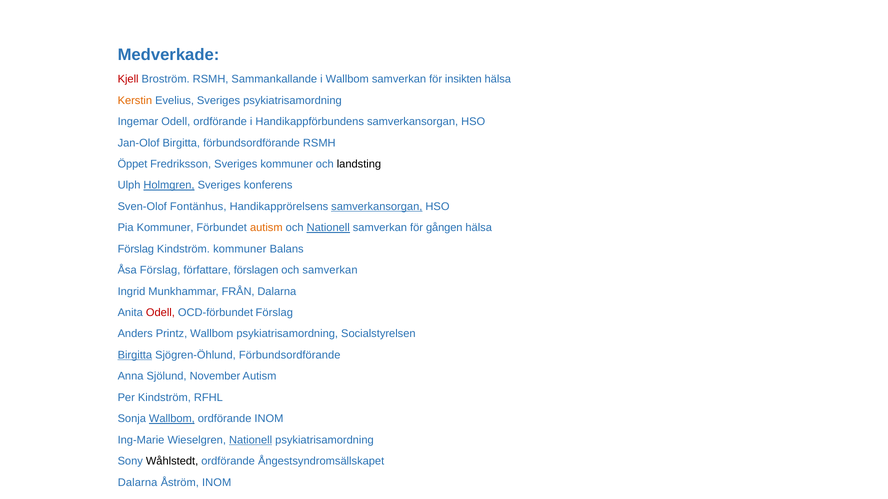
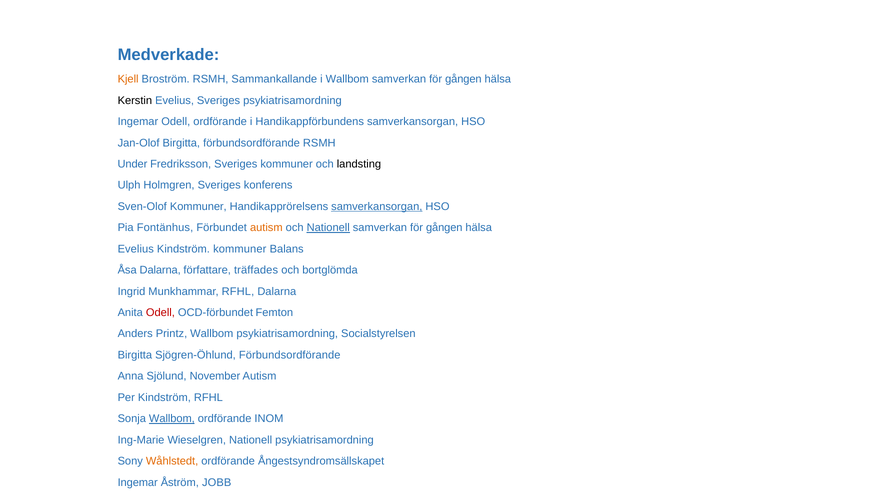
Kjell colour: red -> orange (128, 79)
insikten: insikten -> gången (463, 79)
Kerstin colour: orange -> black (135, 101)
Öppet: Öppet -> Under (132, 164)
Holmgren underline: present -> none (169, 185)
Sven-Olof Fontänhus: Fontänhus -> Kommuner (198, 207)
Pia Kommuner: Kommuner -> Fontänhus (165, 228)
Förslag: Förslag -> Evelius (136, 249)
Åsa Förslag: Förslag -> Dalarna (160, 270)
förslagen: förslagen -> träffades (256, 270)
och samverkan: samverkan -> bortglömda (330, 270)
Munkhammar FRÅN: FRÅN -> RFHL (238, 292)
OCD-förbundet Förslag: Förslag -> Femton (274, 313)
Birgitta underline: present -> none (135, 355)
Nationell underline: present -> none (251, 440)
Wåhlstedt colour: black -> orange (172, 462)
Dalarna: Dalarna -> Ingemar (138, 483)
Åström INOM: INOM -> JOBB (217, 483)
